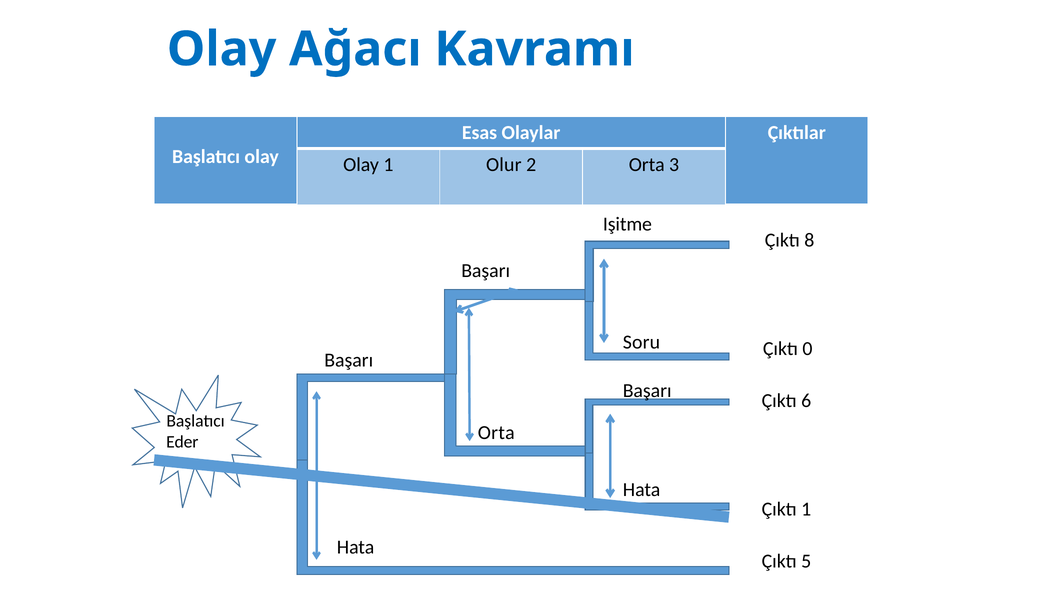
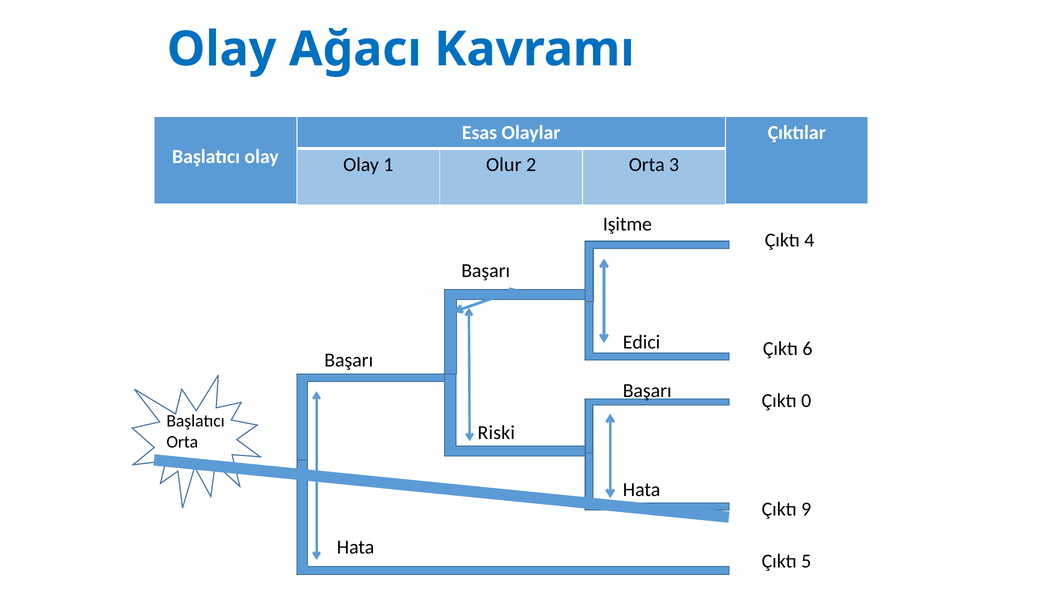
8: 8 -> 4 (809, 240)
Soru: Soru -> Edici (642, 342)
0: 0 -> 6 (808, 349)
6: 6 -> 0 (806, 401)
Orta: Orta -> Riski (496, 433)
Eder: Eder -> Orta (182, 442)
Çıktı 1: 1 -> 9 (806, 509)
